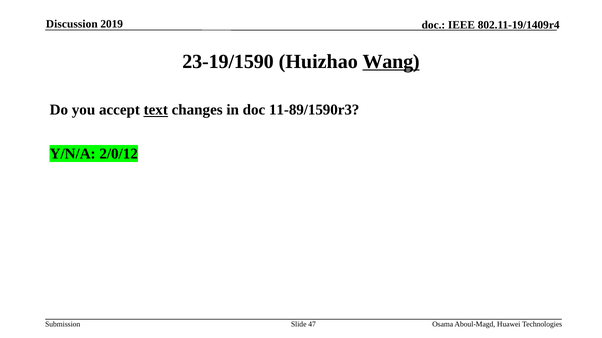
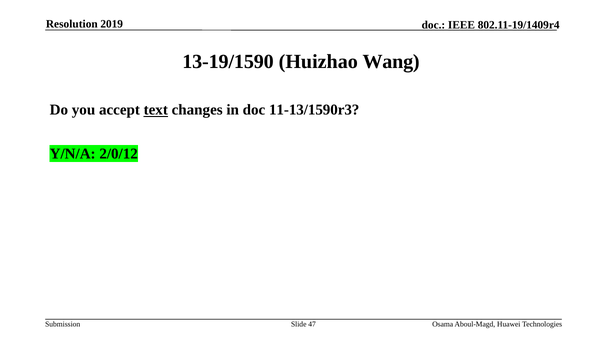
Discussion: Discussion -> Resolution (72, 24)
23-19/1590: 23-19/1590 -> 13-19/1590 (228, 62)
Wang underline: present -> none (391, 62)
11-89/1590r3: 11-89/1590r3 -> 11-13/1590r3 (314, 110)
